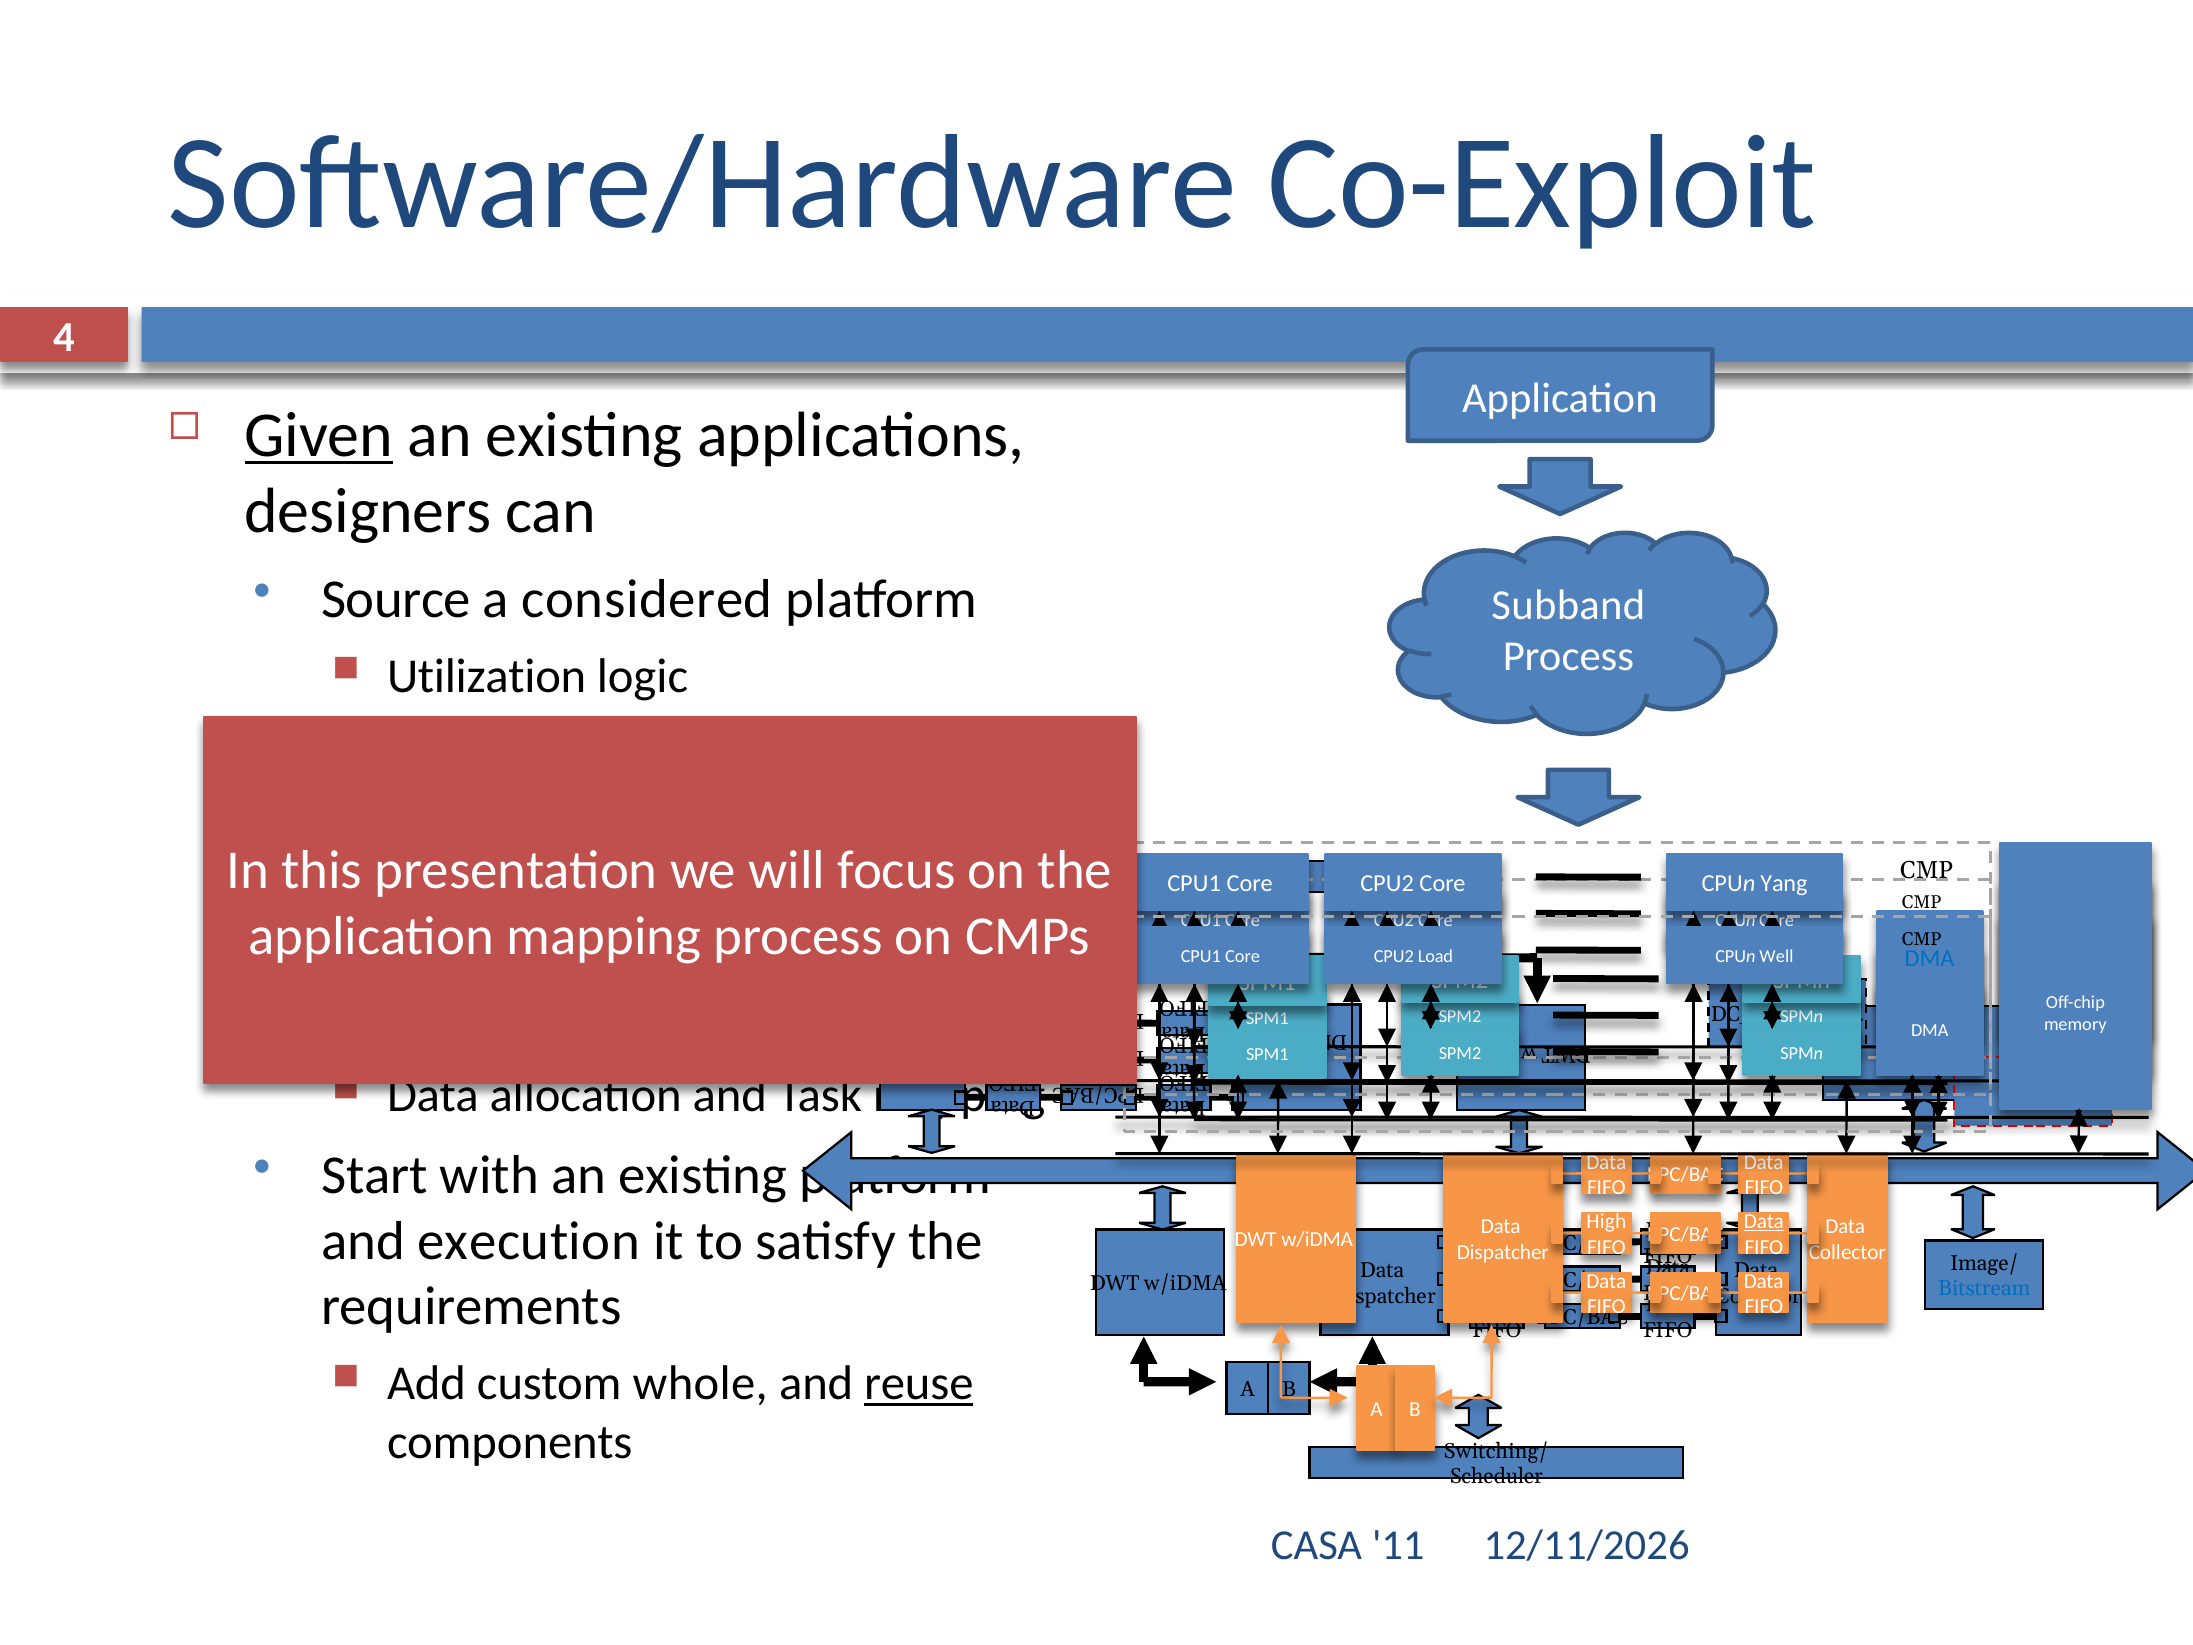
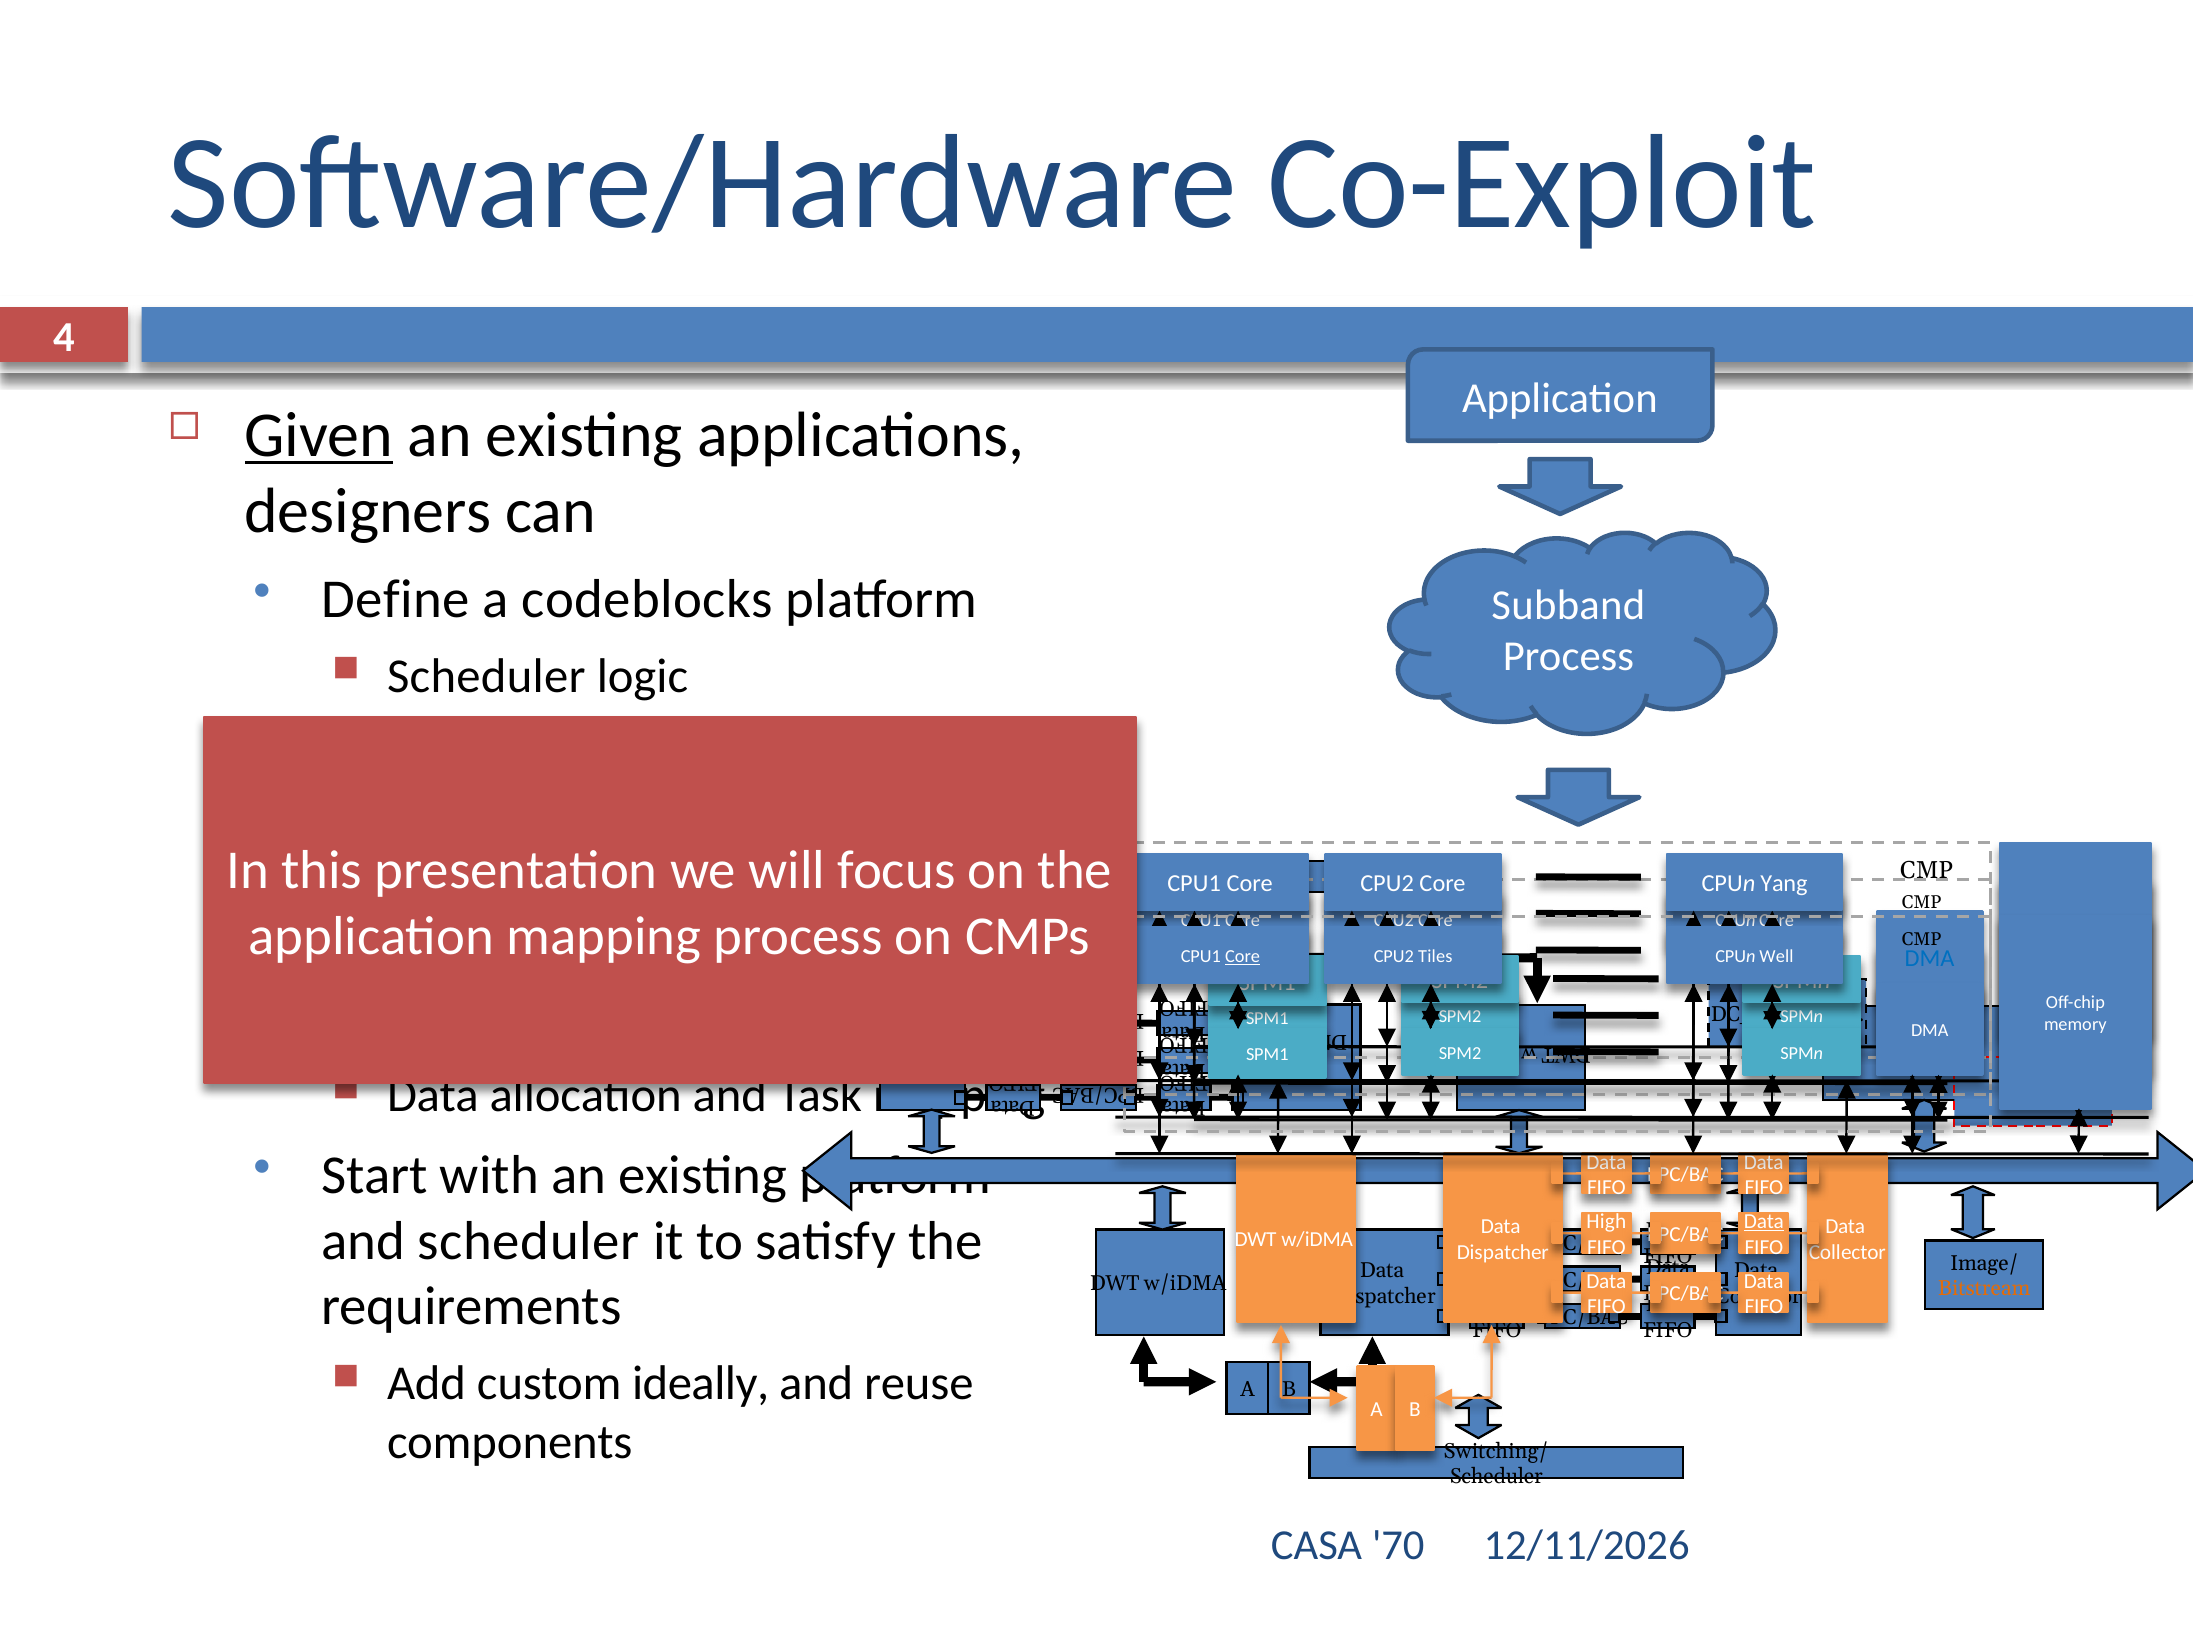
Source: Source -> Define (396, 599)
considered: considered -> codeblocks (647, 599)
Utilization: Utilization -> Scheduler (486, 676)
Core underline: none -> present (1243, 956)
Load: Load -> Tiles (1435, 956)
and execution: execution -> scheduler (529, 1241)
Bitstream colour: blue -> orange (1984, 1289)
whole: whole -> ideally (701, 1383)
reuse underline: present -> none (919, 1383)
11: 11 -> 70 (1398, 1545)
